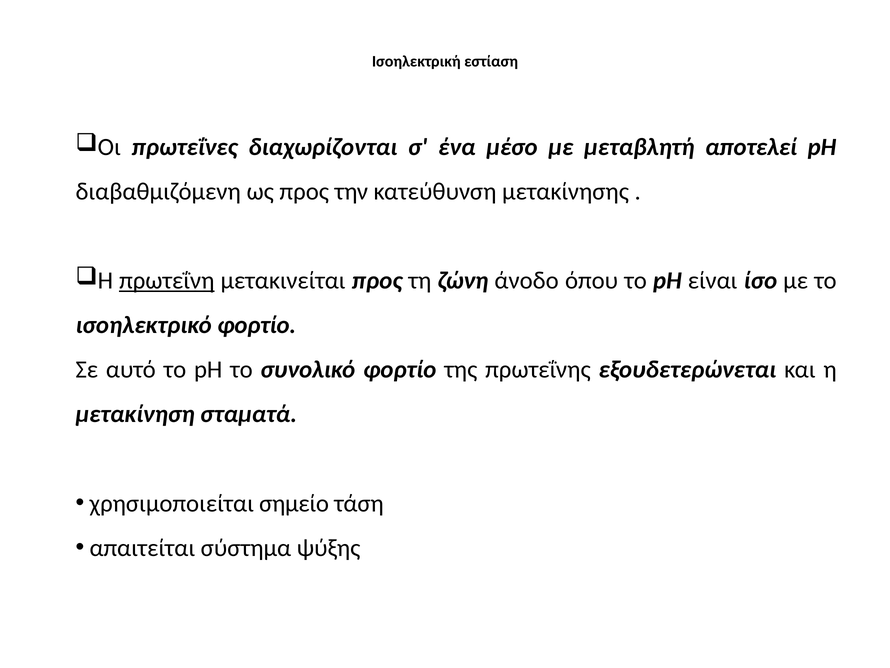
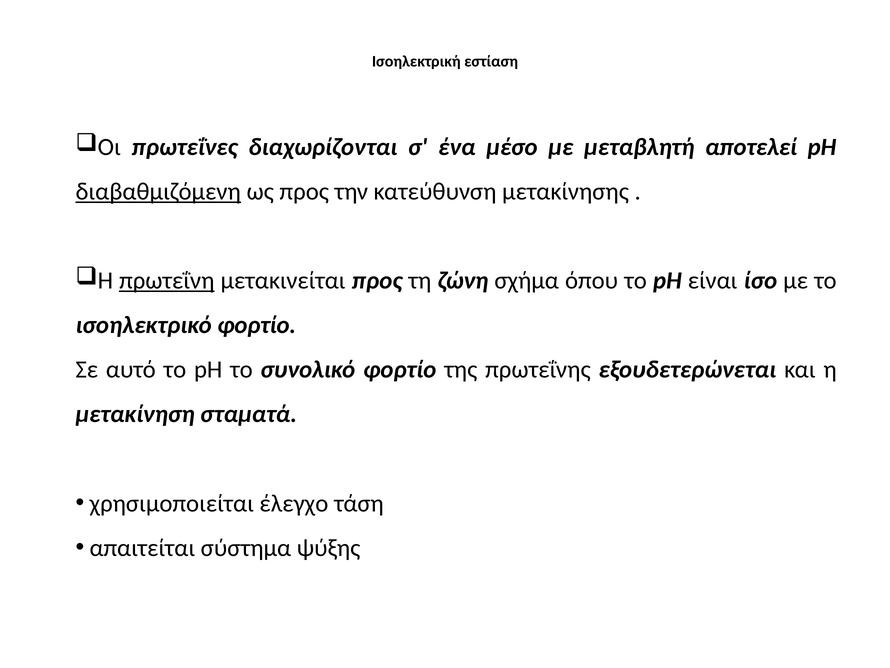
διαβαθμιζόμενη underline: none -> present (158, 191)
άνοδο: άνοδο -> σχήμα (527, 280)
σημείο: σημείο -> έλεγχο (294, 503)
